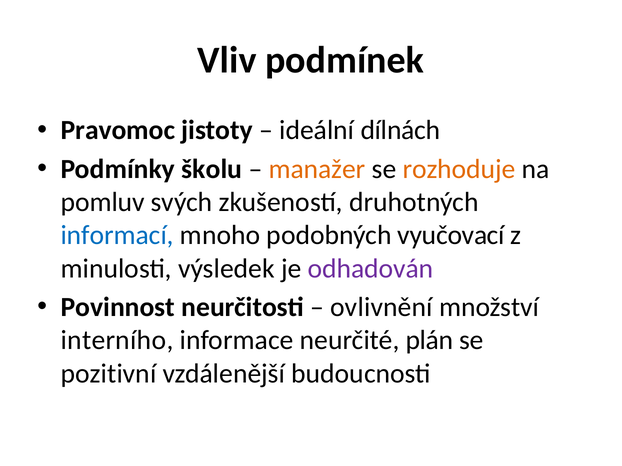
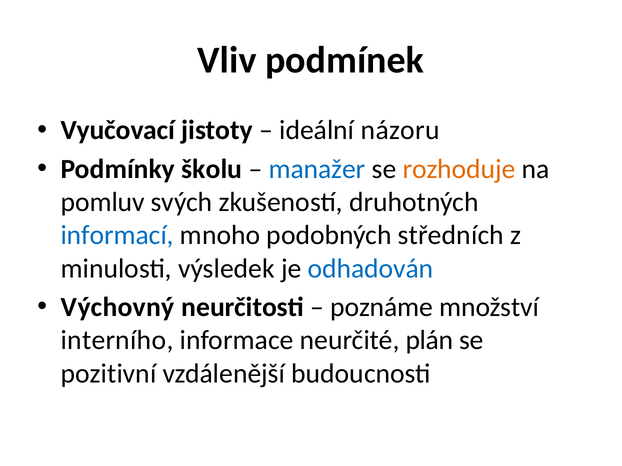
Pravomoc: Pravomoc -> Vyučovací (118, 130)
dílnách: dílnách -> názoru (400, 130)
manažer colour: orange -> blue (317, 169)
vyučovací: vyučovací -> středních (451, 236)
odhadován colour: purple -> blue (371, 269)
Povinnost: Povinnost -> Výchovný (118, 307)
ovlivnění: ovlivnění -> poznáme (382, 307)
